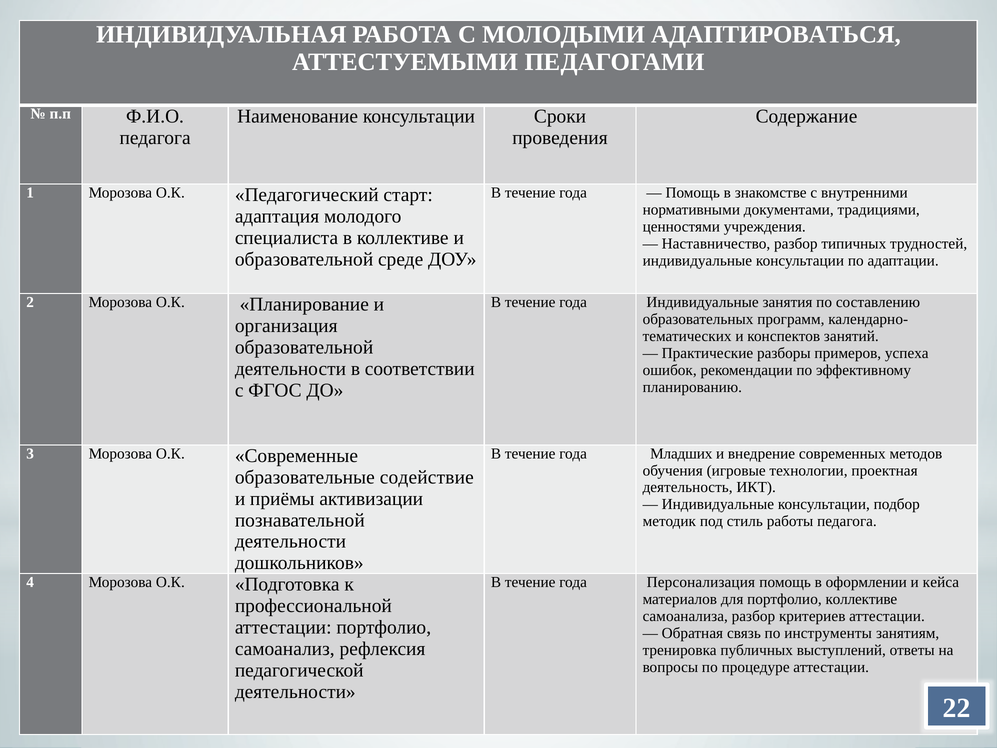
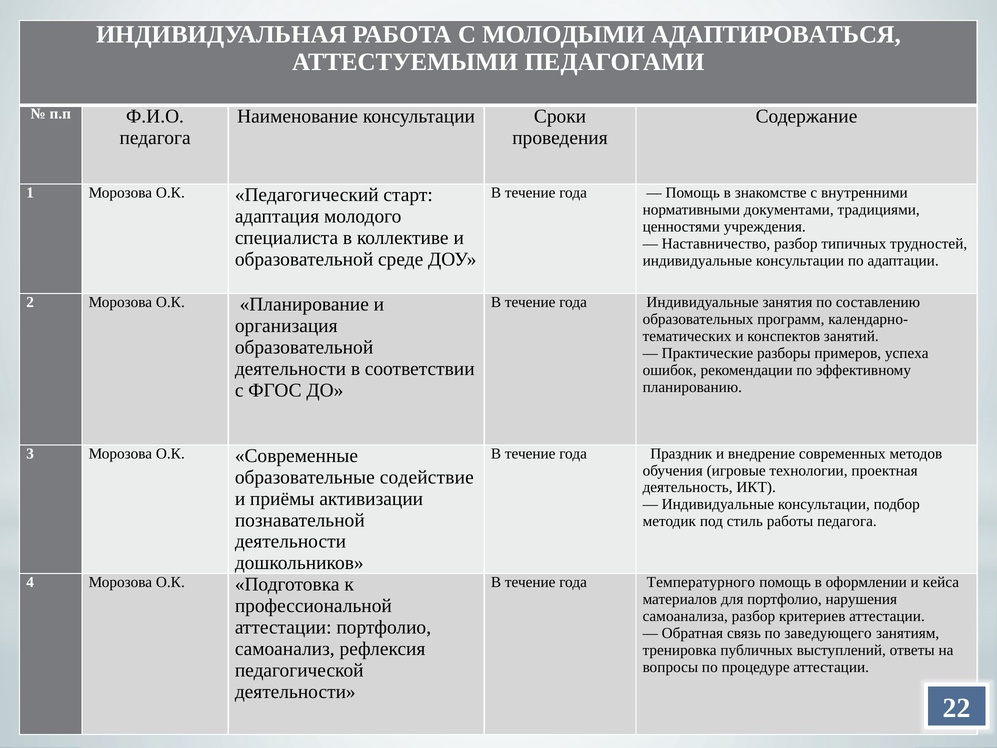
Младших: Младших -> Праздник (681, 453)
Персонализация: Персонализация -> Температурного (701, 582)
портфолио коллективе: коллективе -> нарушения (861, 599)
инструменты: инструменты -> заведующего (828, 633)
